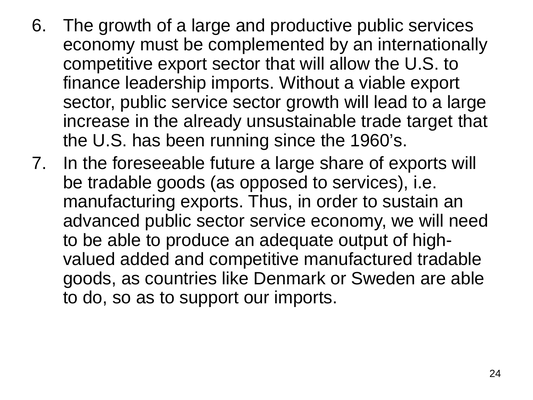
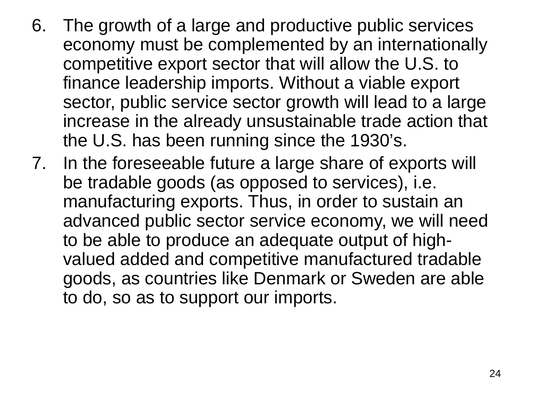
target: target -> action (430, 121)
1960’s: 1960’s -> 1930’s (379, 141)
